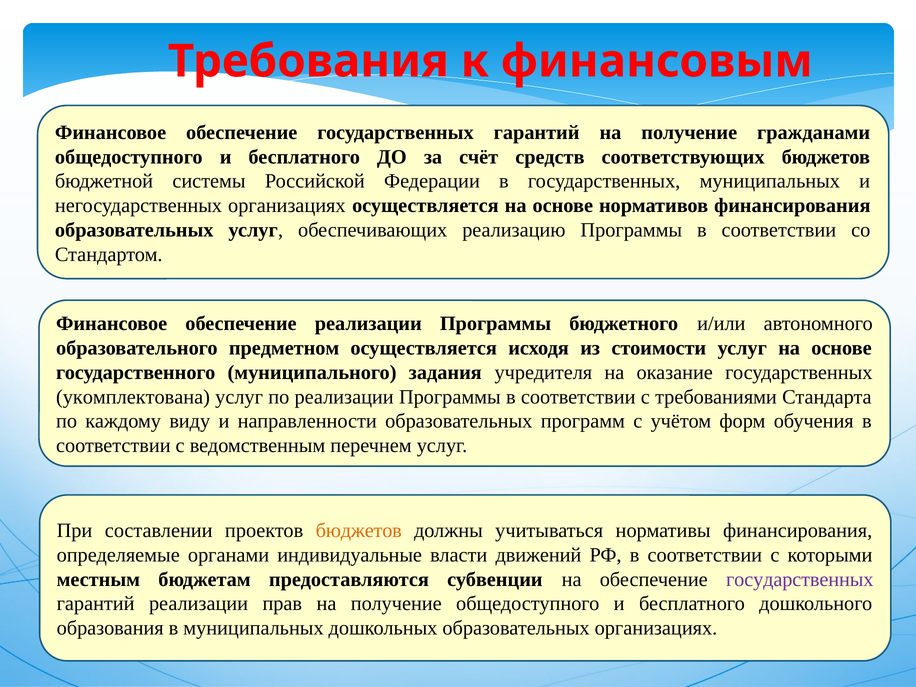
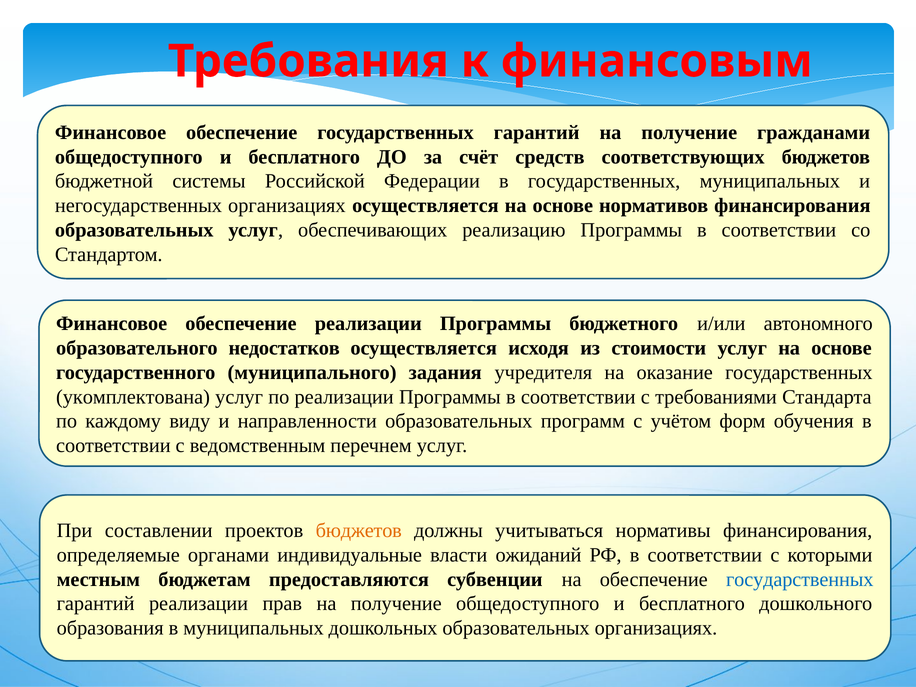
предметном: предметном -> недостатков (284, 348)
движений: движений -> ожиданий (538, 555)
государственных colour: purple -> blue (800, 579)
